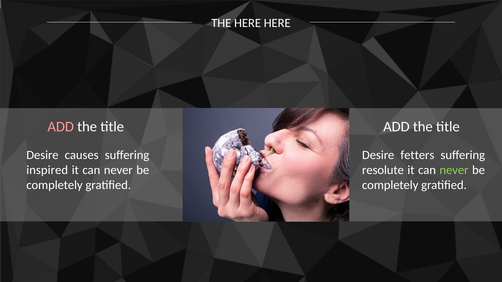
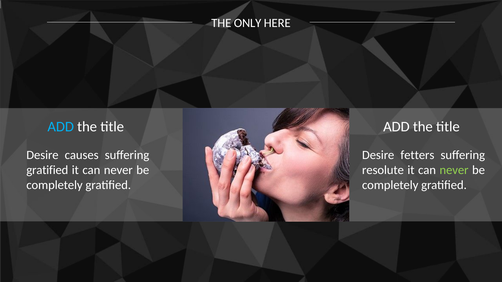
THE HERE: HERE -> ONLY (248, 23)
ADD colour: pink -> light blue (61, 127)
inspired: inspired -> gratified (47, 170)
